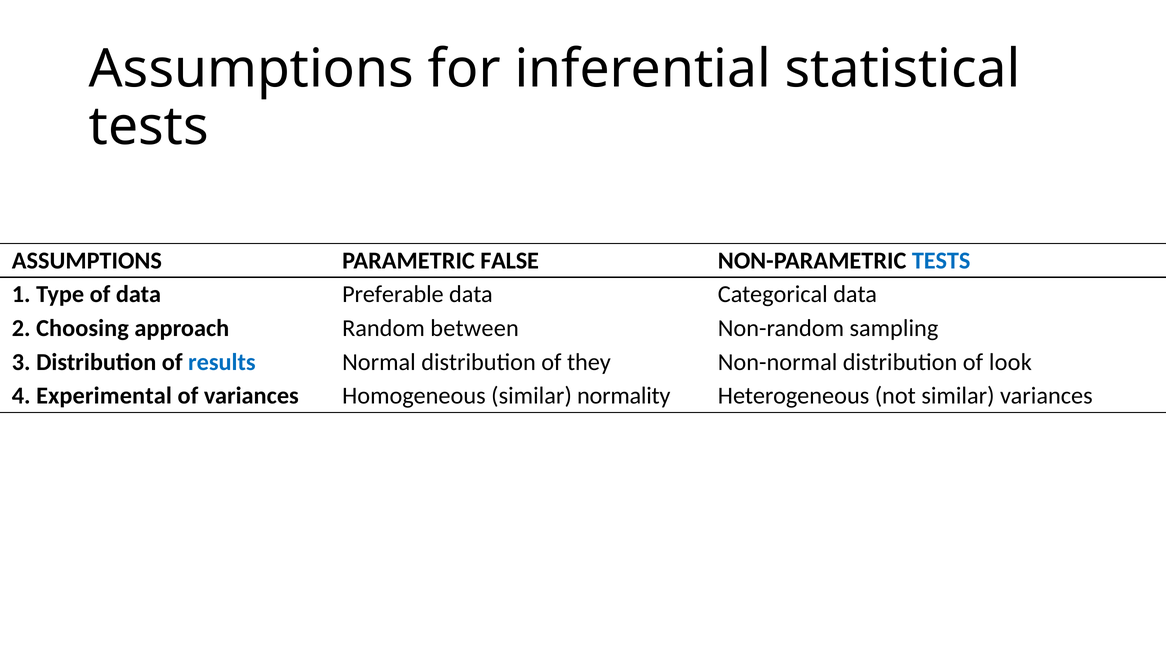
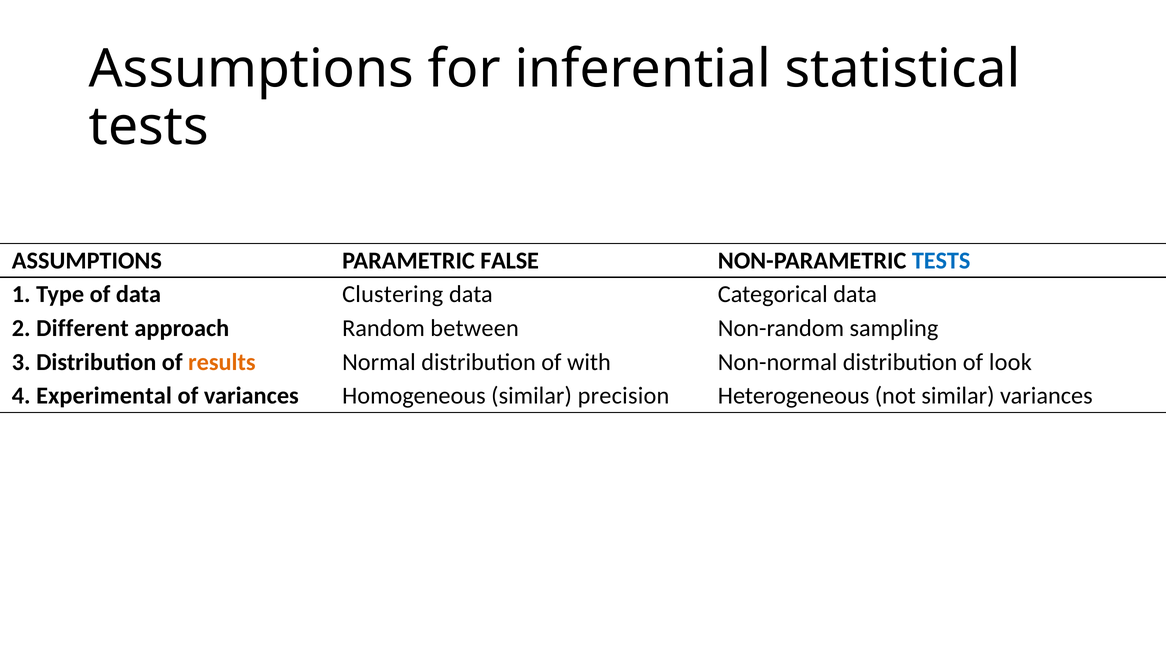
Preferable: Preferable -> Clustering (393, 294)
Choosing: Choosing -> Different (82, 328)
results colour: blue -> orange (222, 362)
they: they -> with (589, 362)
normality: normality -> precision (624, 396)
